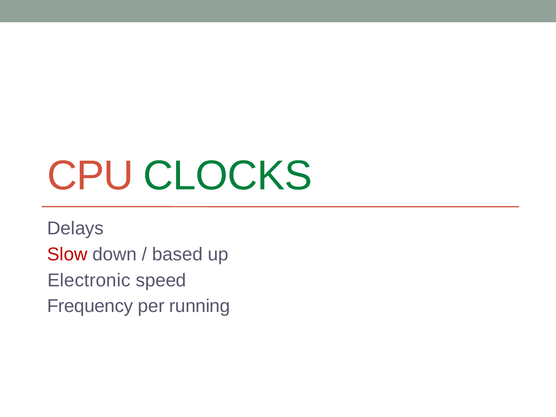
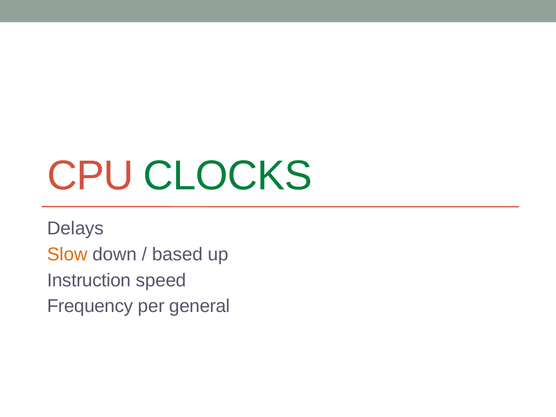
Slow colour: red -> orange (67, 254)
Electronic: Electronic -> Instruction (89, 280)
running: running -> general (200, 306)
